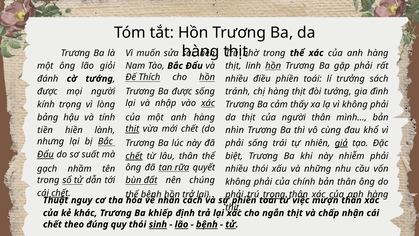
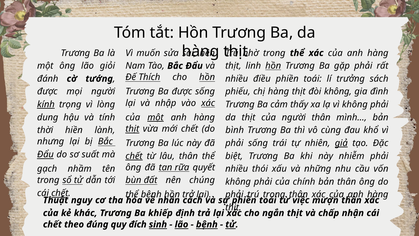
tránh: tránh -> phiếu (238, 91)
đòi tướng: tướng -> không (338, 91)
kính underline: none -> present (46, 104)
bảng: bảng -> dung (48, 117)
một underline: none -> present (155, 117)
tiền: tiền -> thời (45, 130)
nhìn: nhìn -> bình (235, 130)
trong underline: present -> none (274, 194)
quy thói: thói -> đích (138, 224)
